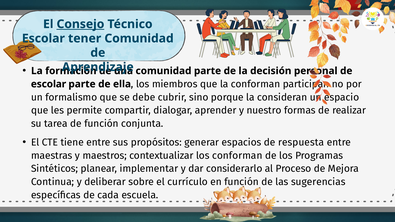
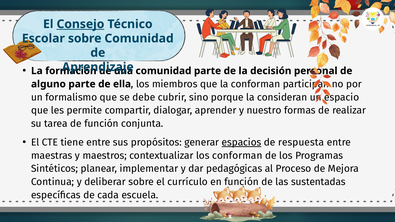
Escolar tener: tener -> sobre (85, 38)
escolar: escolar -> alguno (48, 84)
espacios underline: none -> present (242, 142)
considerarlo: considerarlo -> pedagógicas (234, 169)
sugerencias: sugerencias -> sustentadas (318, 182)
